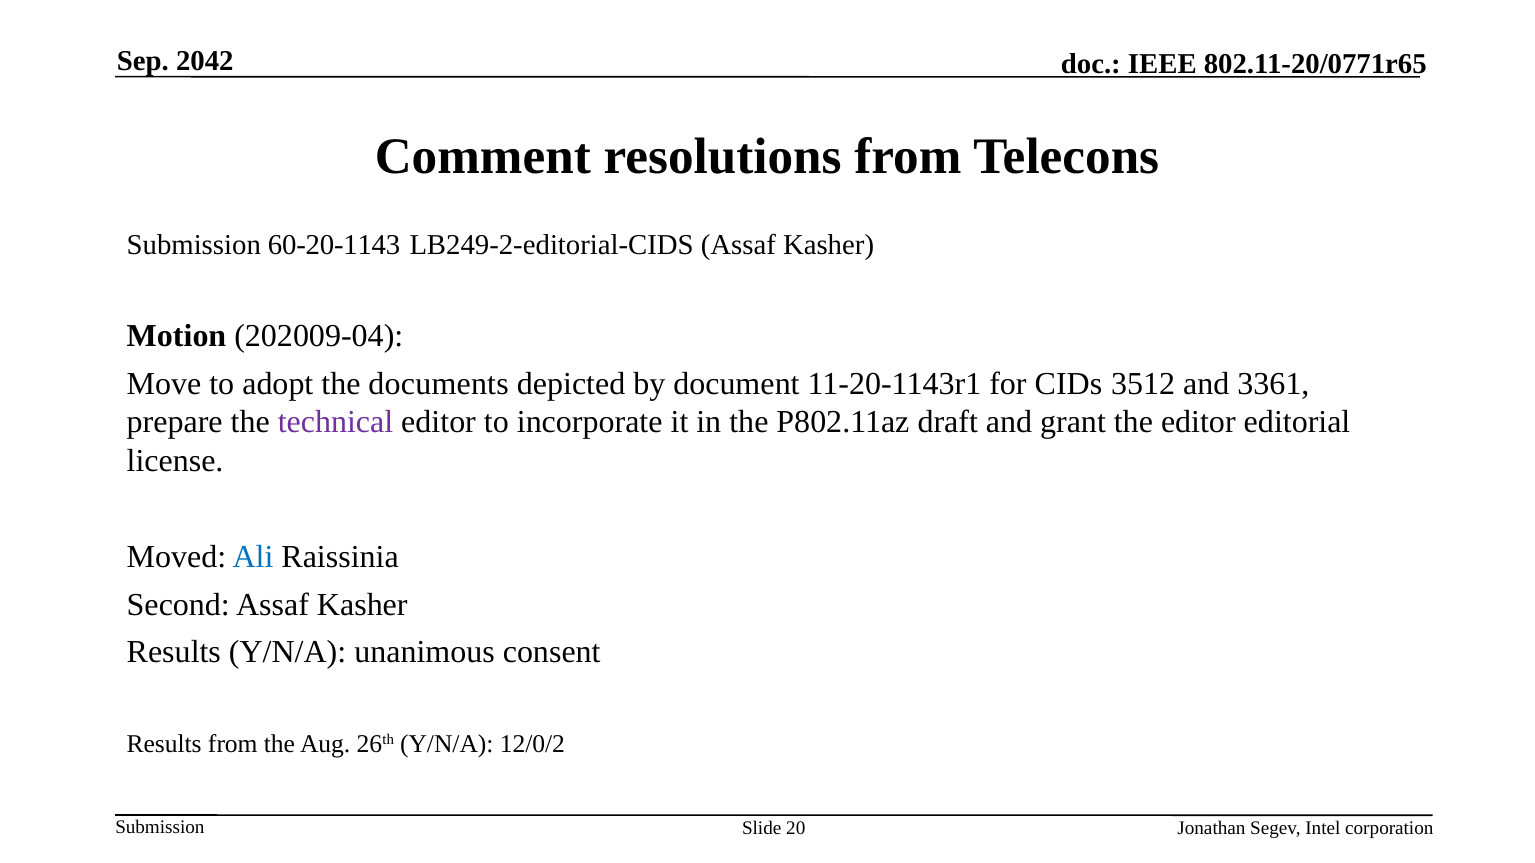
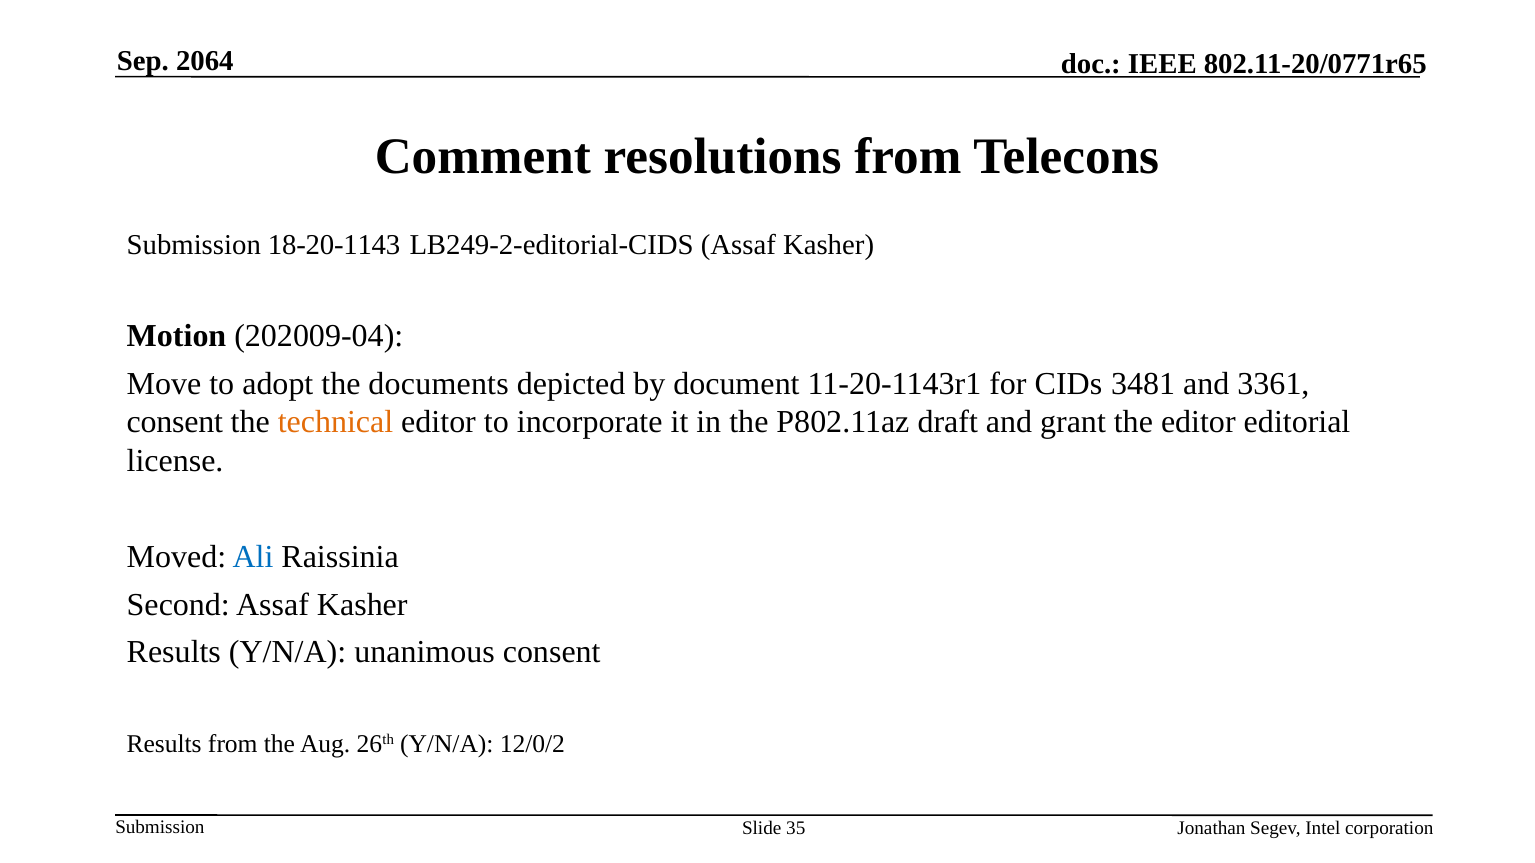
2042: 2042 -> 2064 (205, 61)
60-20-1143: 60-20-1143 -> 18-20-1143 (334, 246)
3512: 3512 -> 3481 (1143, 384)
prepare: prepare -> consent (175, 422)
technical colour: purple -> orange (335, 422)
20: 20 -> 35 (796, 828)
